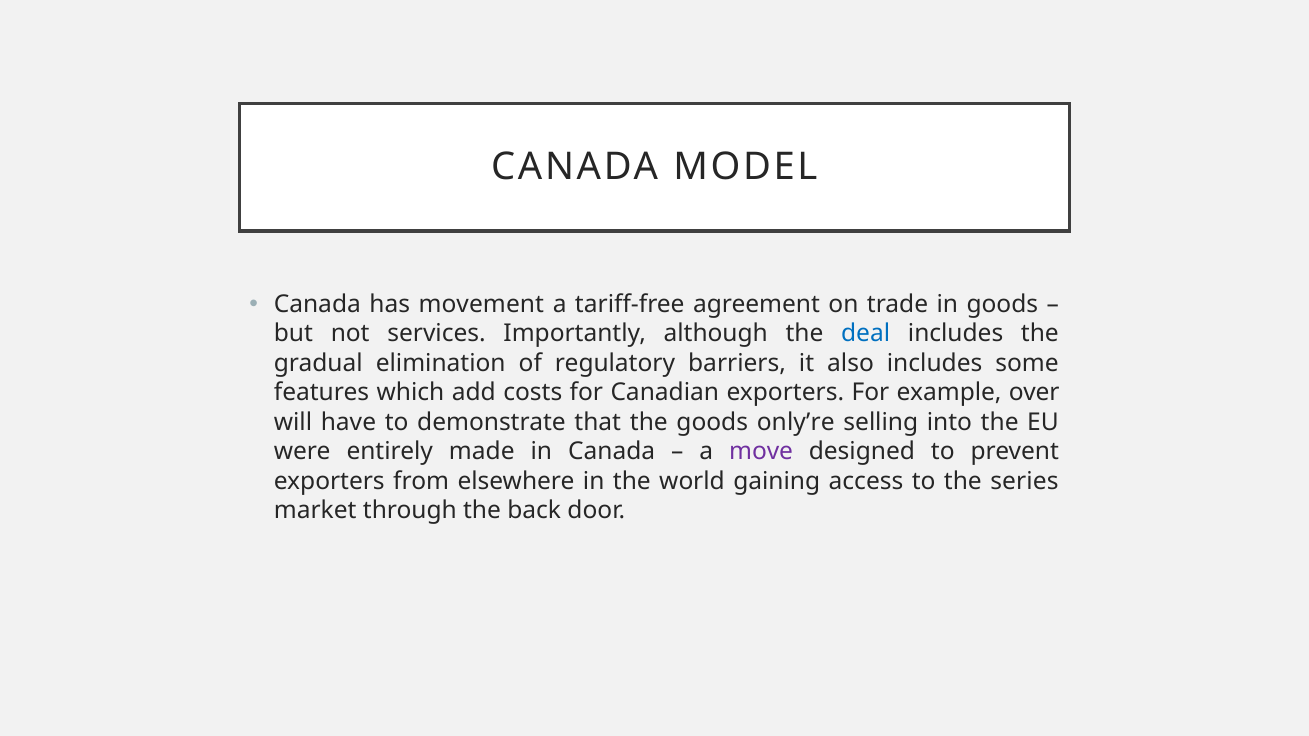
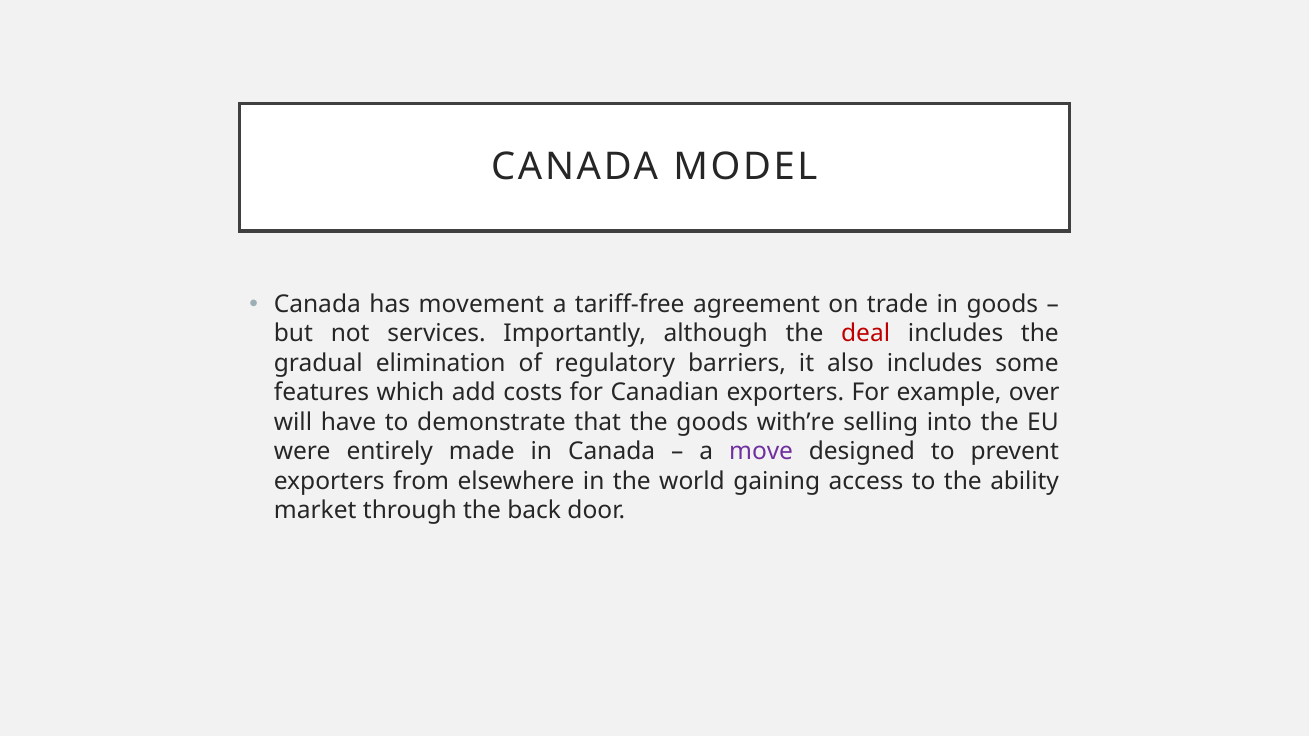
deal colour: blue -> red (866, 334)
only’re: only’re -> with’re (796, 422)
series: series -> ability (1025, 481)
